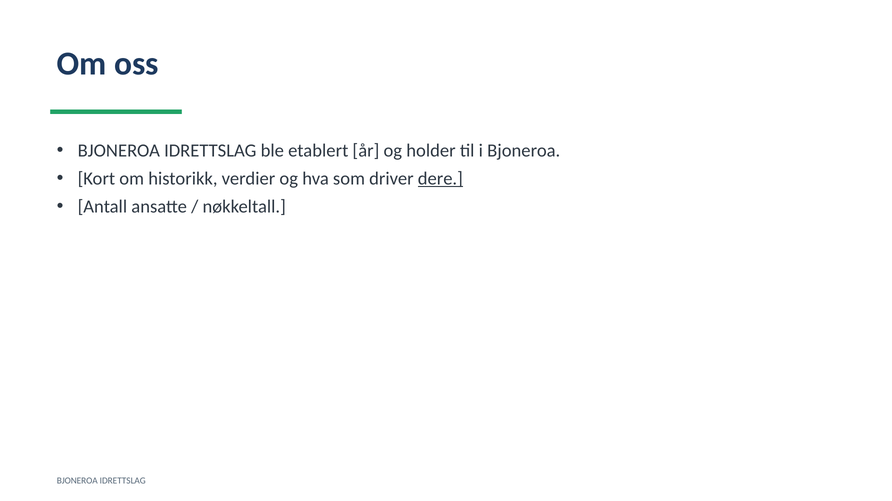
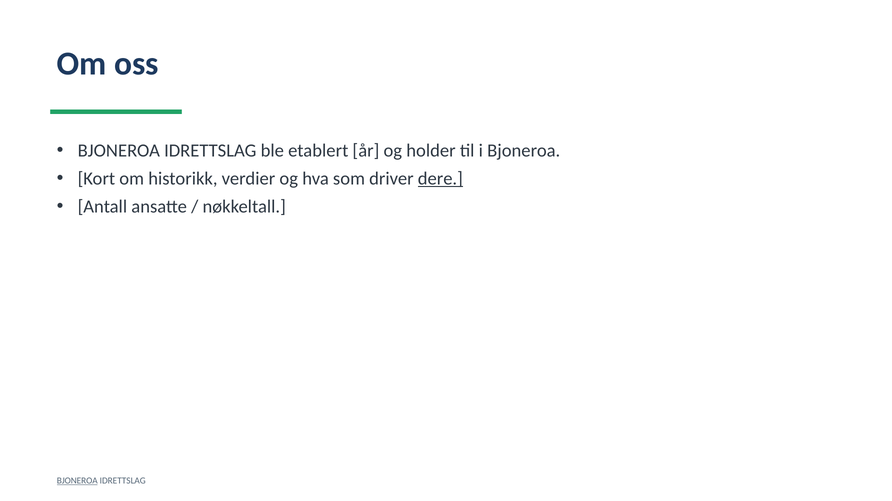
BJONEROA underline: none -> present (77, 481)
